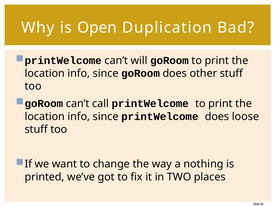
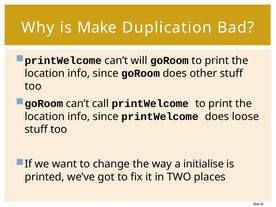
Open: Open -> Make (97, 28)
nothing: nothing -> initialise (204, 164)
